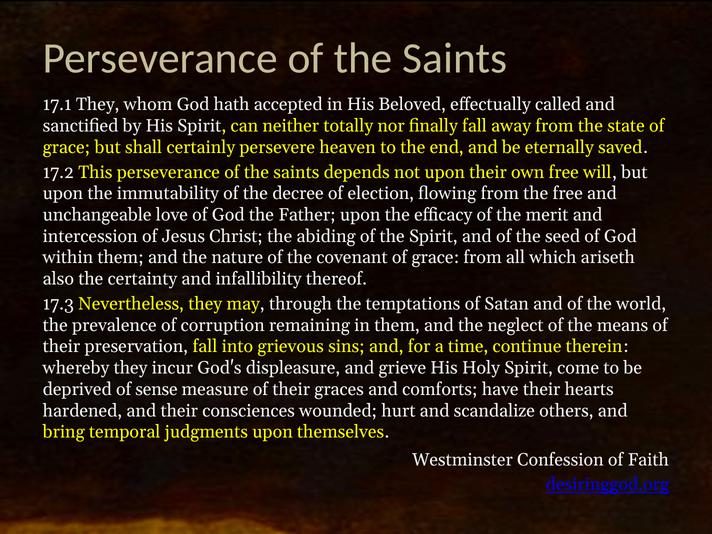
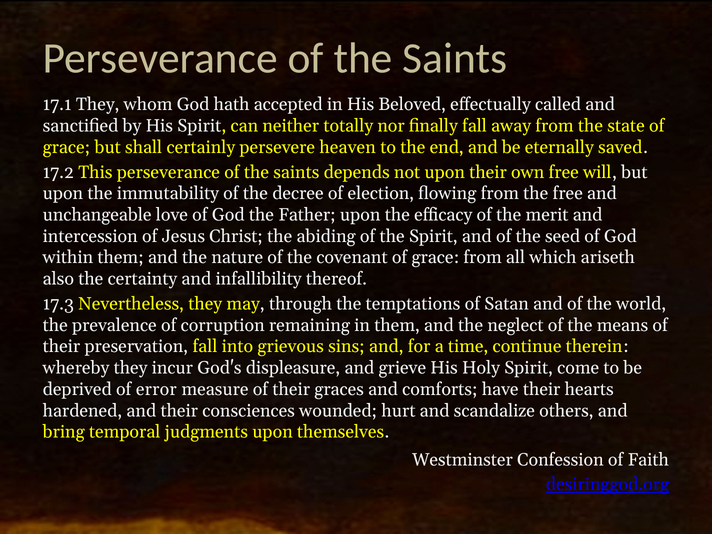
sense: sense -> error (156, 389)
